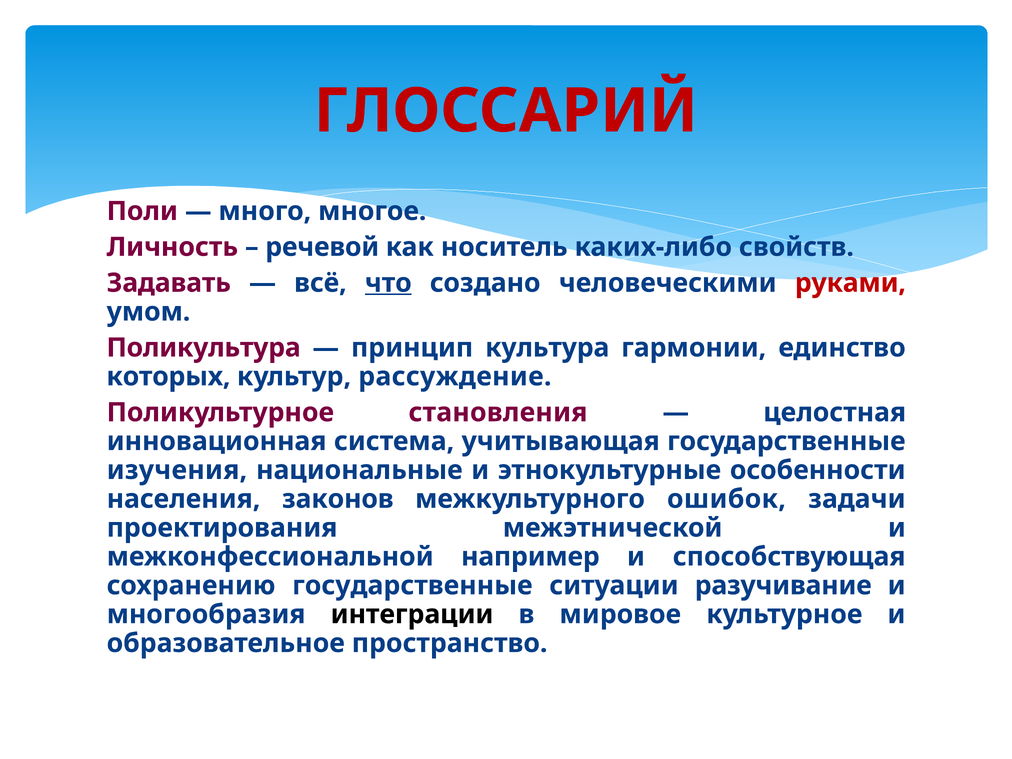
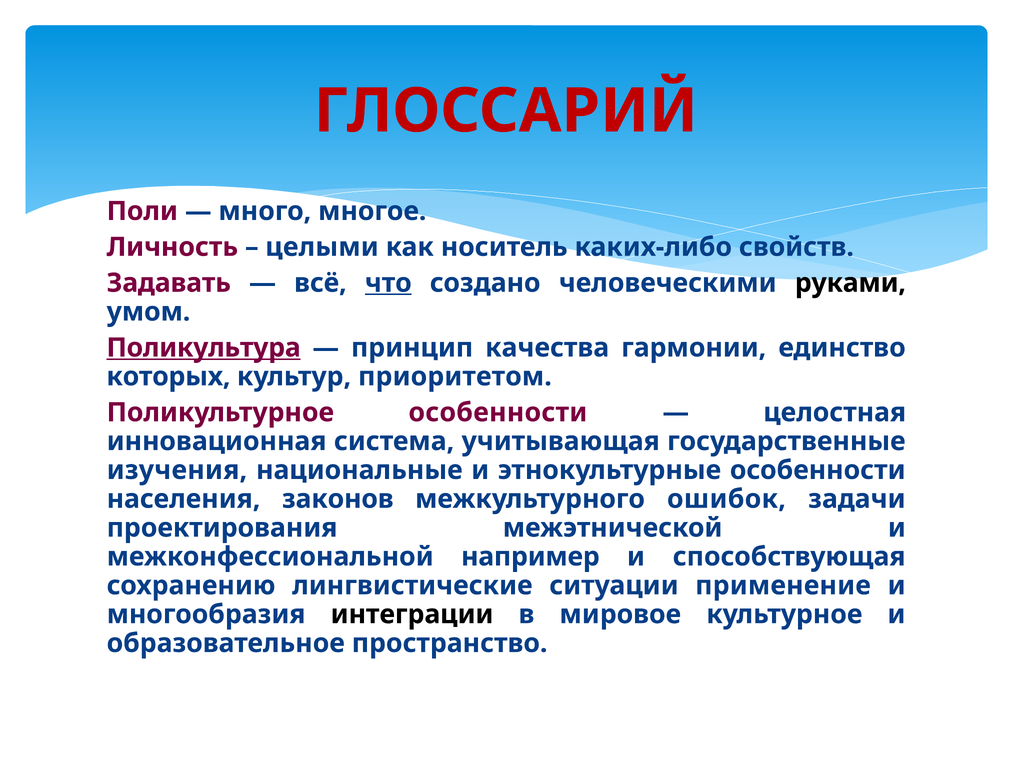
речевой: речевой -> целыми (322, 247)
руками colour: red -> black (850, 283)
Поликультура underline: none -> present (204, 348)
культура: культура -> качества (547, 348)
рассуждение: рассуждение -> приоритетом (455, 377)
Поликультурное становления: становления -> особенности (498, 412)
сохранению государственные: государственные -> лингвистические (412, 586)
разучивание: разучивание -> применение (783, 586)
